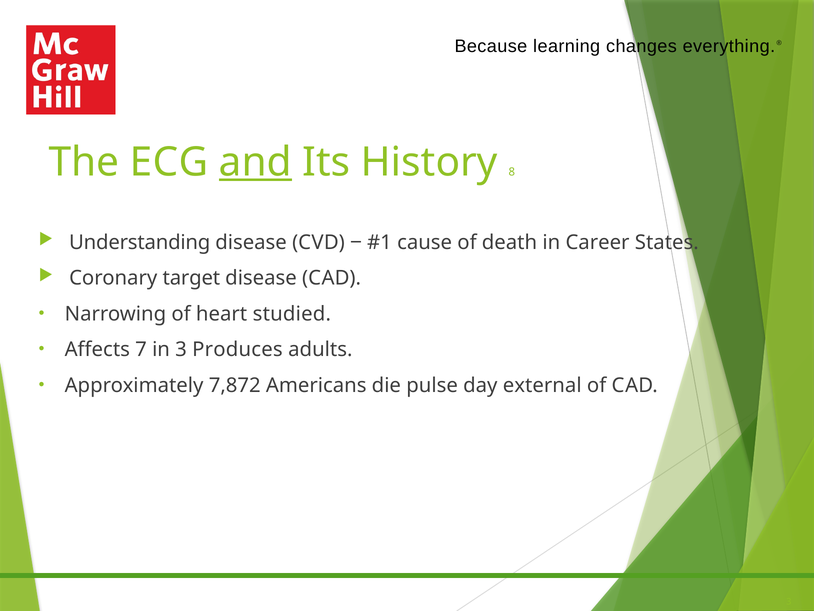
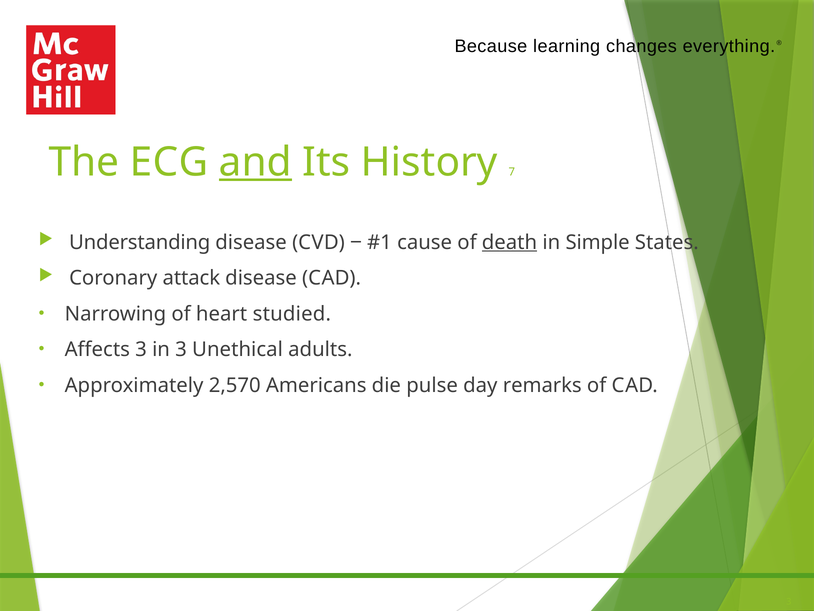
8: 8 -> 7 (512, 172)
death underline: none -> present (510, 242)
Career: Career -> Simple (598, 242)
target: target -> attack (191, 278)
Affects 7: 7 -> 3 (141, 349)
Produces: Produces -> Unethical (238, 349)
7,872: 7,872 -> 2,570 (235, 385)
external: external -> remarks (542, 385)
